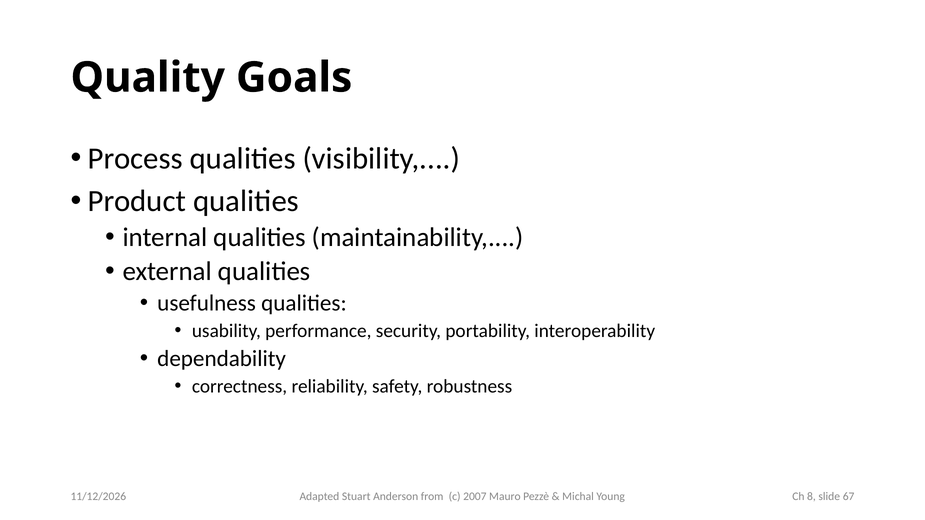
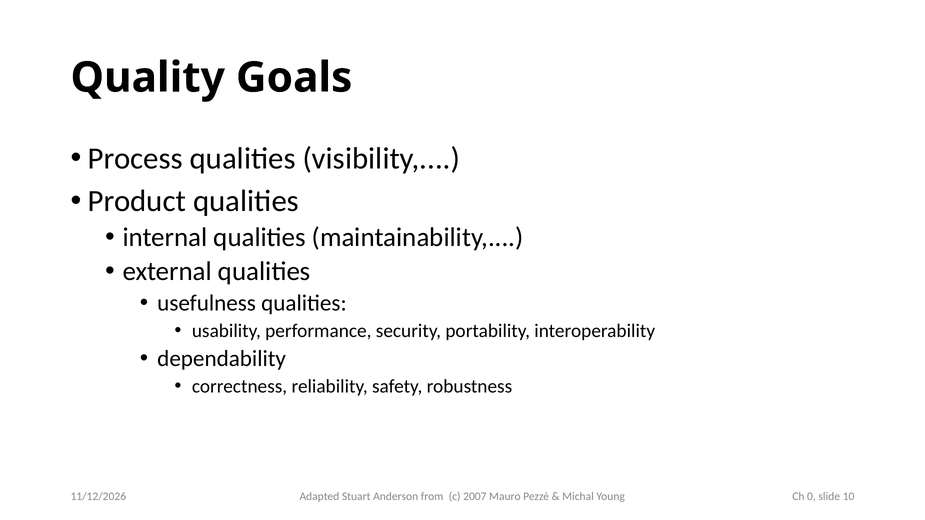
8: 8 -> 0 (811, 497)
67: 67 -> 10 (849, 497)
